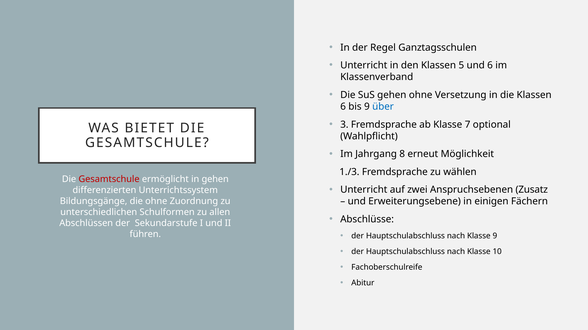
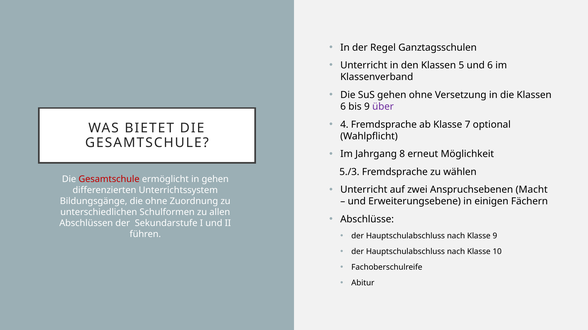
über colour: blue -> purple (383, 107)
3: 3 -> 4 (344, 125)
1./3: 1./3 -> 5./3 (349, 172)
Zusatz: Zusatz -> Macht (532, 190)
